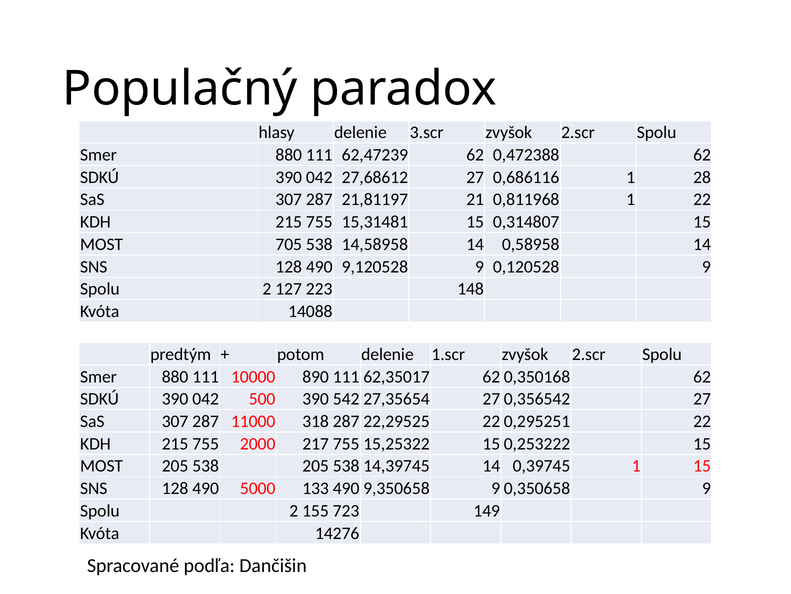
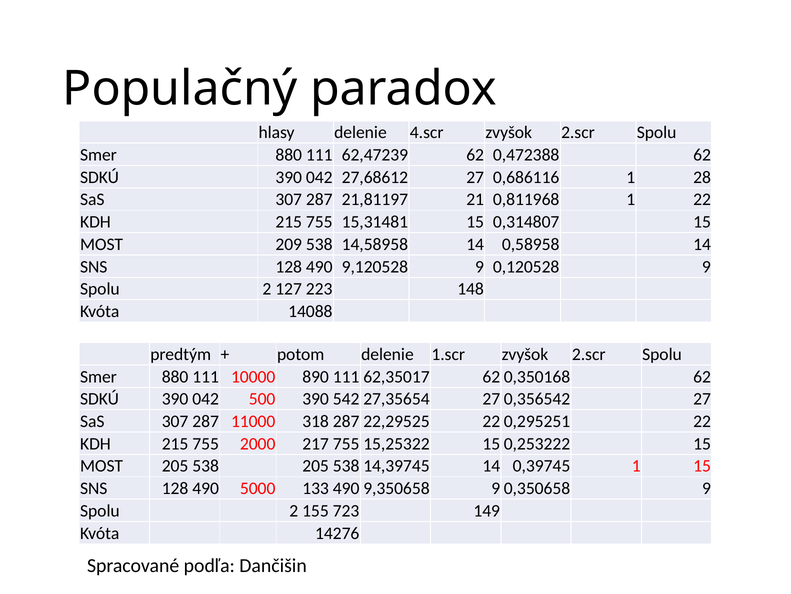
3.scr: 3.scr -> 4.scr (427, 132)
705: 705 -> 209 (289, 244)
